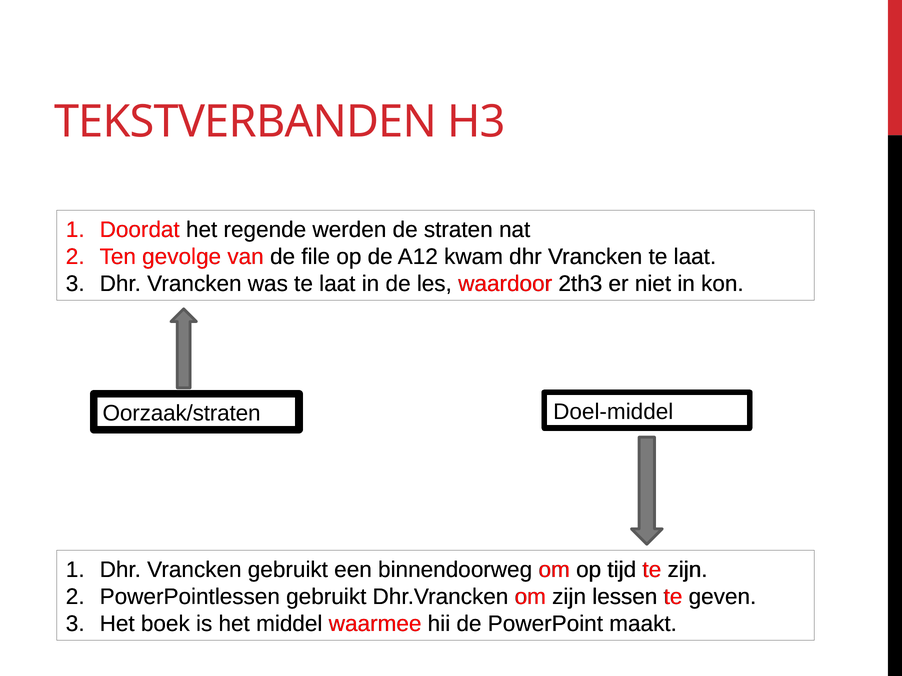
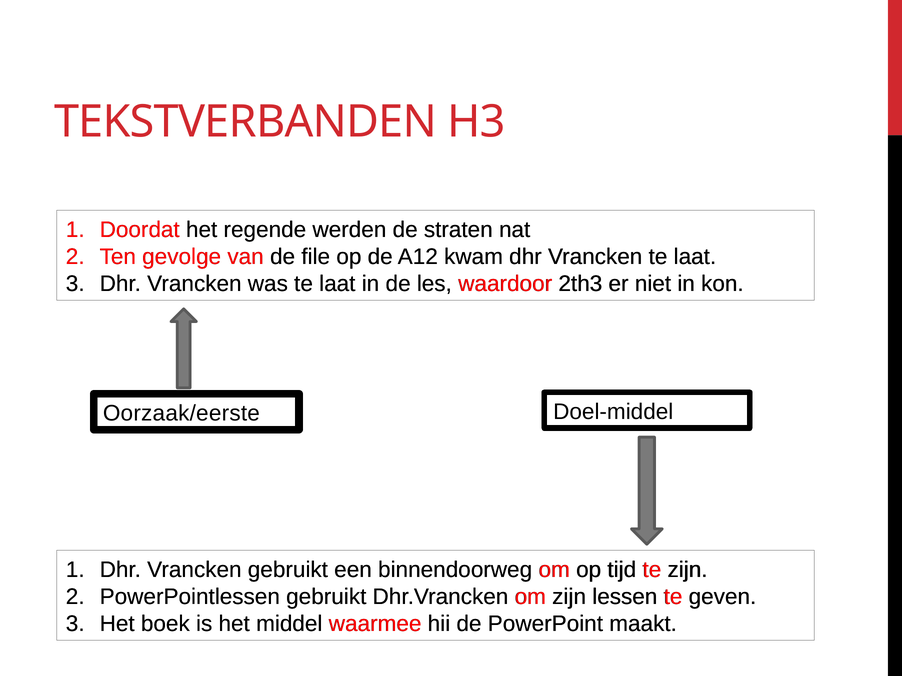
Oorzaak/straten: Oorzaak/straten -> Oorzaak/eerste (181, 414)
